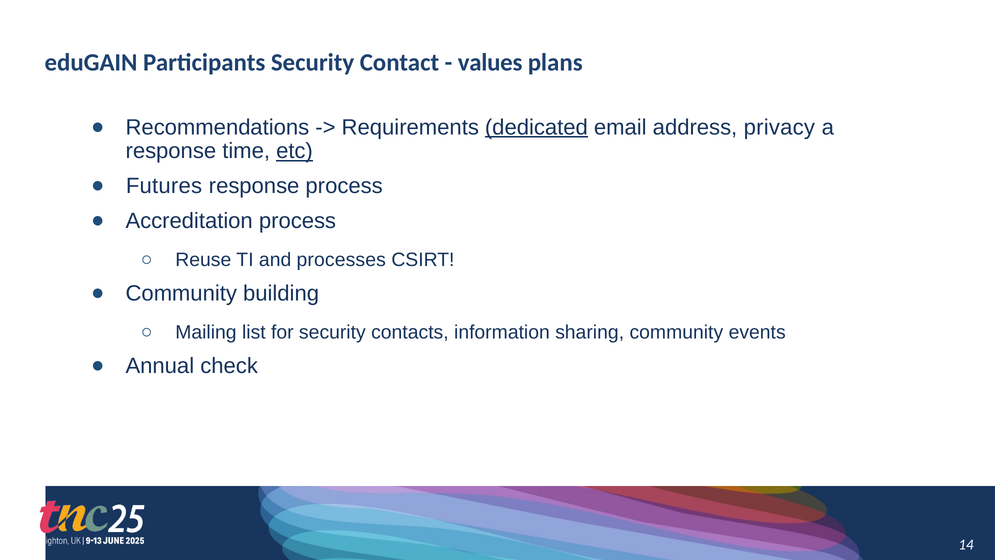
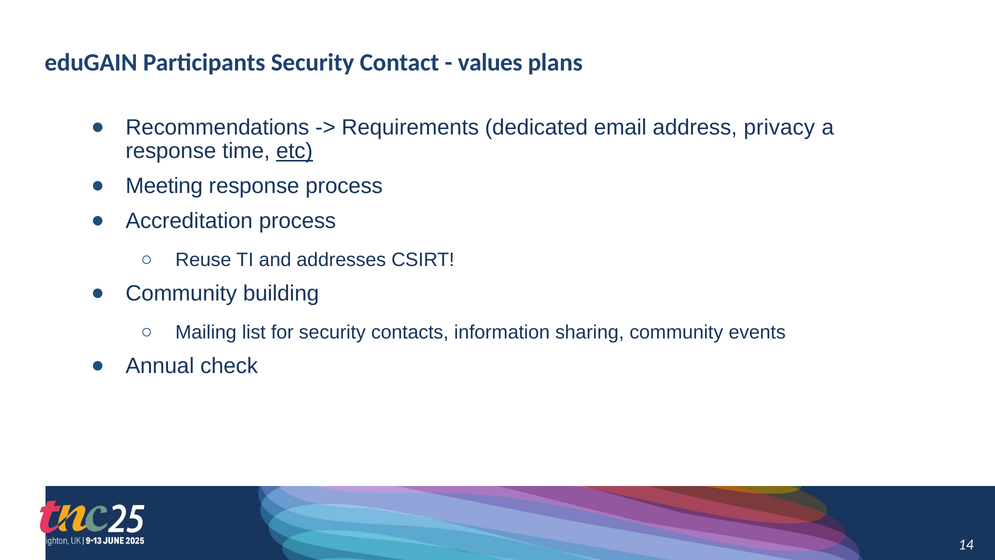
dedicated underline: present -> none (536, 127)
Futures: Futures -> Meeting (164, 186)
processes: processes -> addresses (341, 260)
